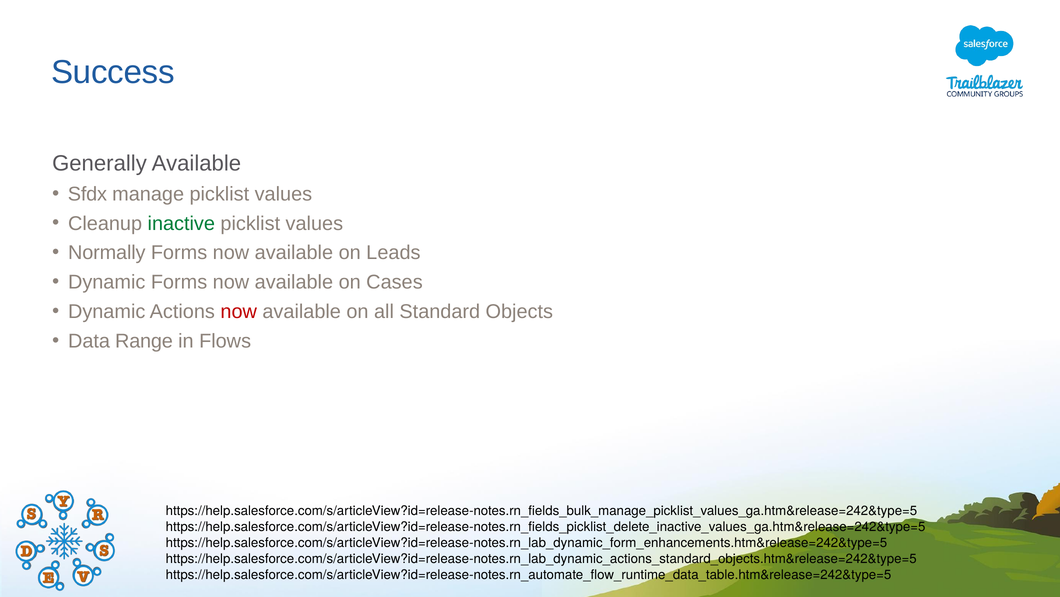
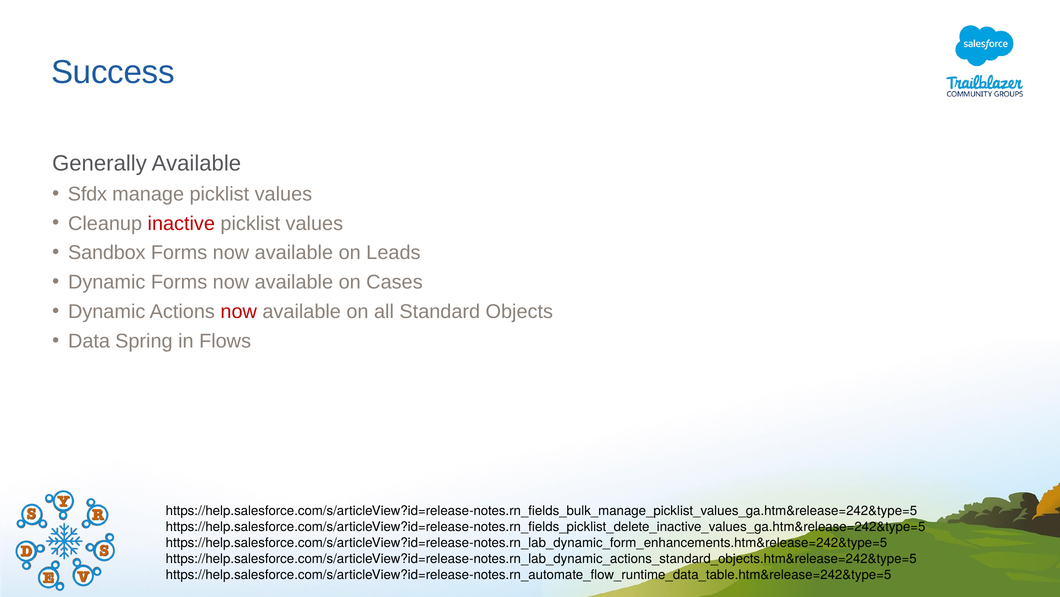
inactive colour: green -> red (181, 223)
Normally: Normally -> Sandbox (107, 253)
Range: Range -> Spring (144, 341)
